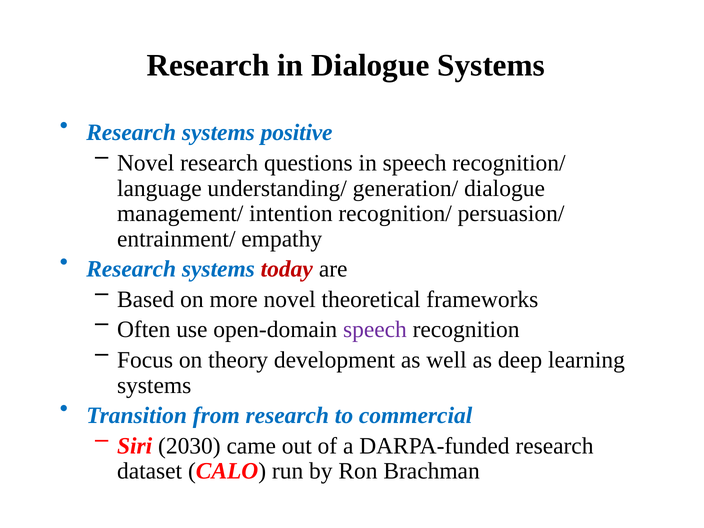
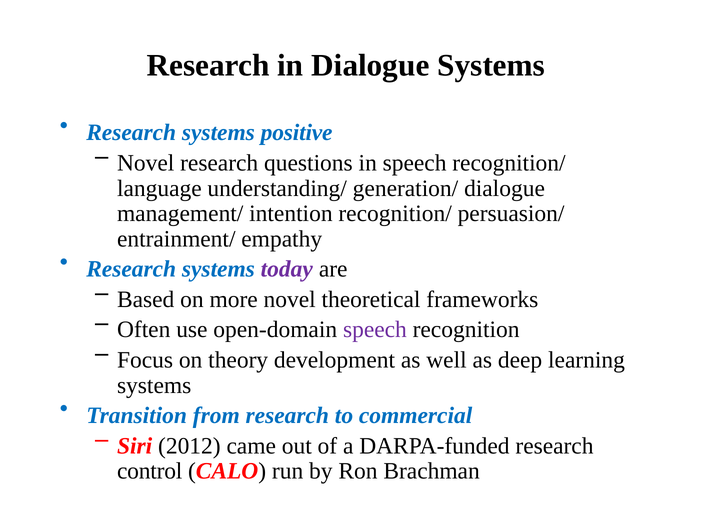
today colour: red -> purple (287, 269)
2030: 2030 -> 2012 (189, 446)
dataset: dataset -> control (150, 471)
